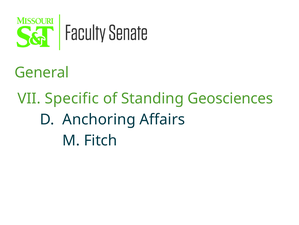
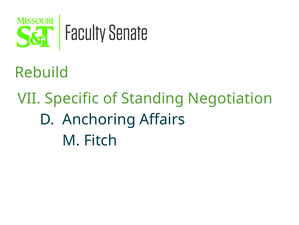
General: General -> Rebuild (42, 72)
Geosciences: Geosciences -> Negotiation (230, 98)
